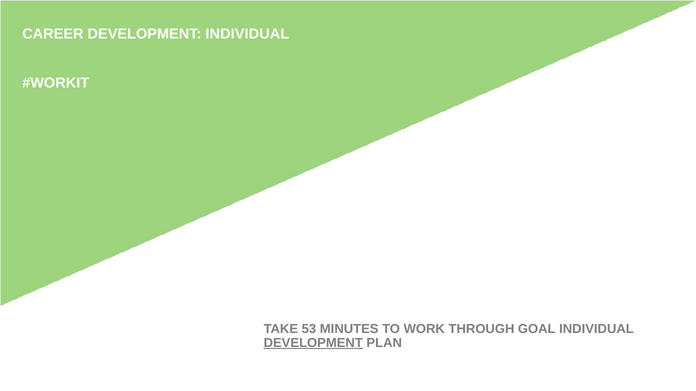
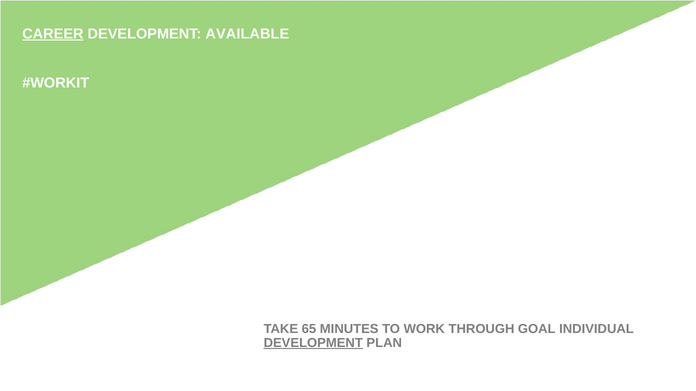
CAREER underline: none -> present (53, 34)
DEVELOPMENT INDIVIDUAL: INDIVIDUAL -> AVAILABLE (247, 34)
53: 53 -> 65 (309, 329)
